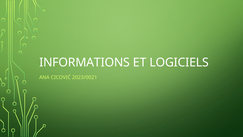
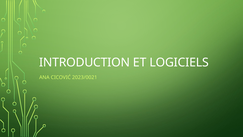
INFORMATIONS: INFORMATIONS -> INTRODUCTION (85, 62)
